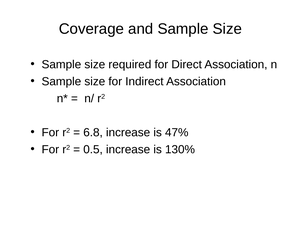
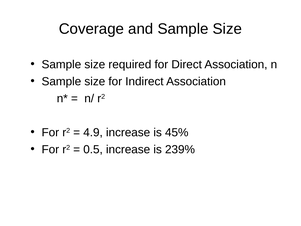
6.8: 6.8 -> 4.9 (93, 132)
47%: 47% -> 45% (177, 132)
130%: 130% -> 239% (180, 149)
